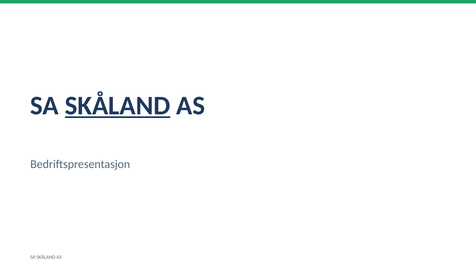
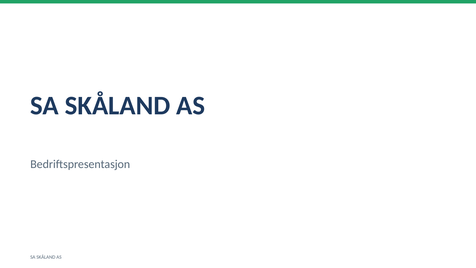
SKÅLAND underline: present -> none (118, 106)
